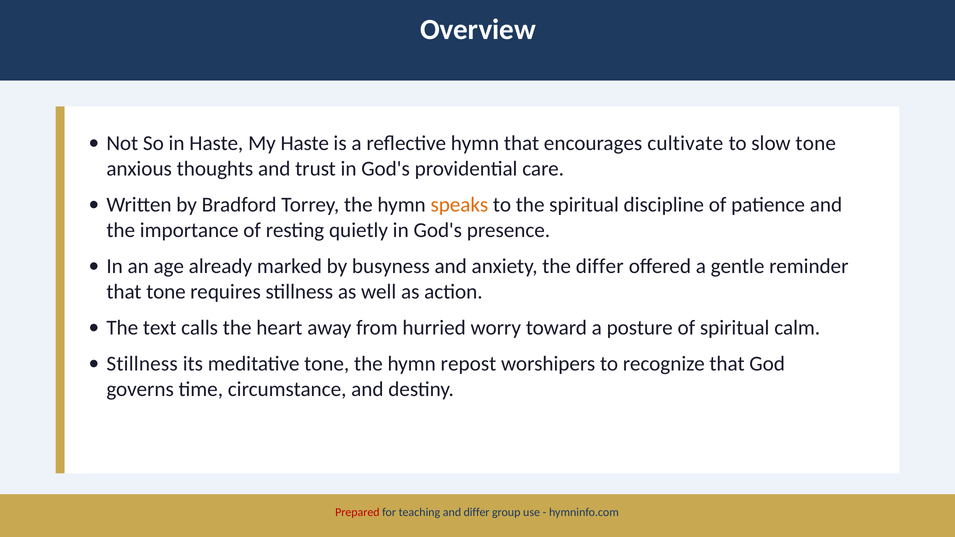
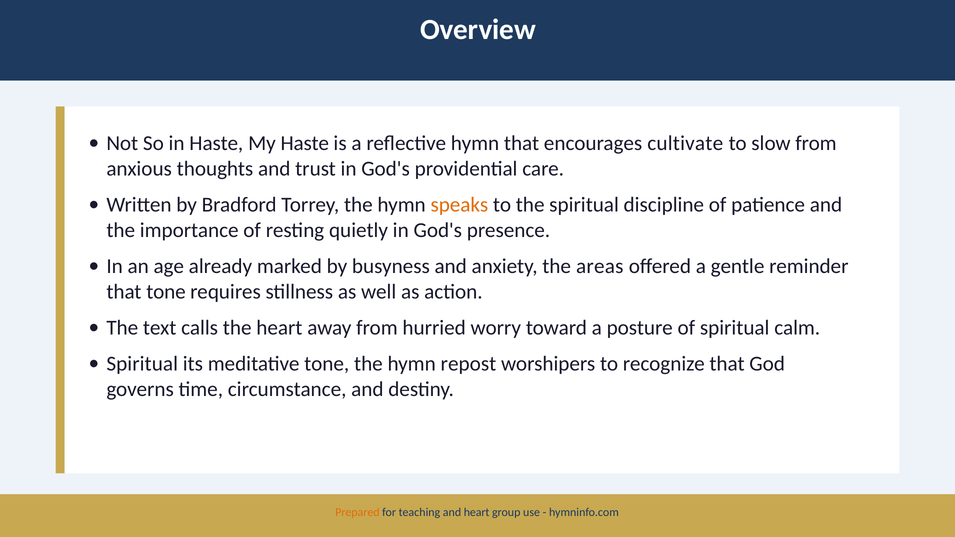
slow tone: tone -> from (816, 144)
the differ: differ -> areas (600, 267)
Stillness: Stillness -> Spiritual (142, 364)
Prepared colour: red -> orange (357, 512)
and differ: differ -> heart (477, 512)
